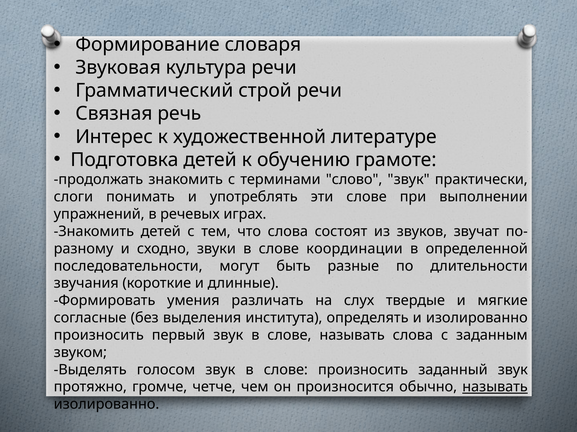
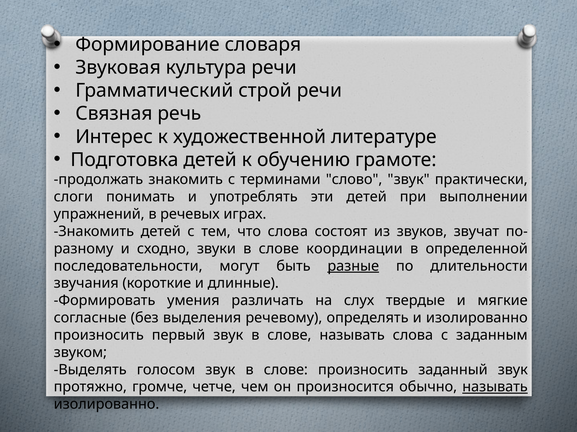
эти слове: слове -> детей (367, 197)
разные underline: none -> present (353, 266)
института: института -> речевому (284, 318)
